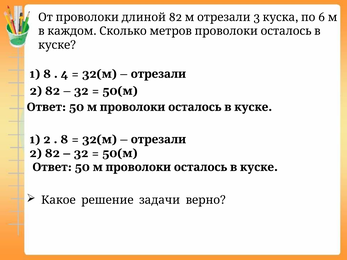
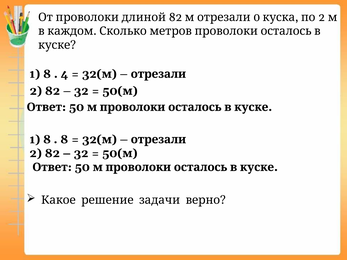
3: 3 -> 0 (257, 17)
6: 6 -> 2 (322, 17)
2: 2 -> 8 (47, 140)
